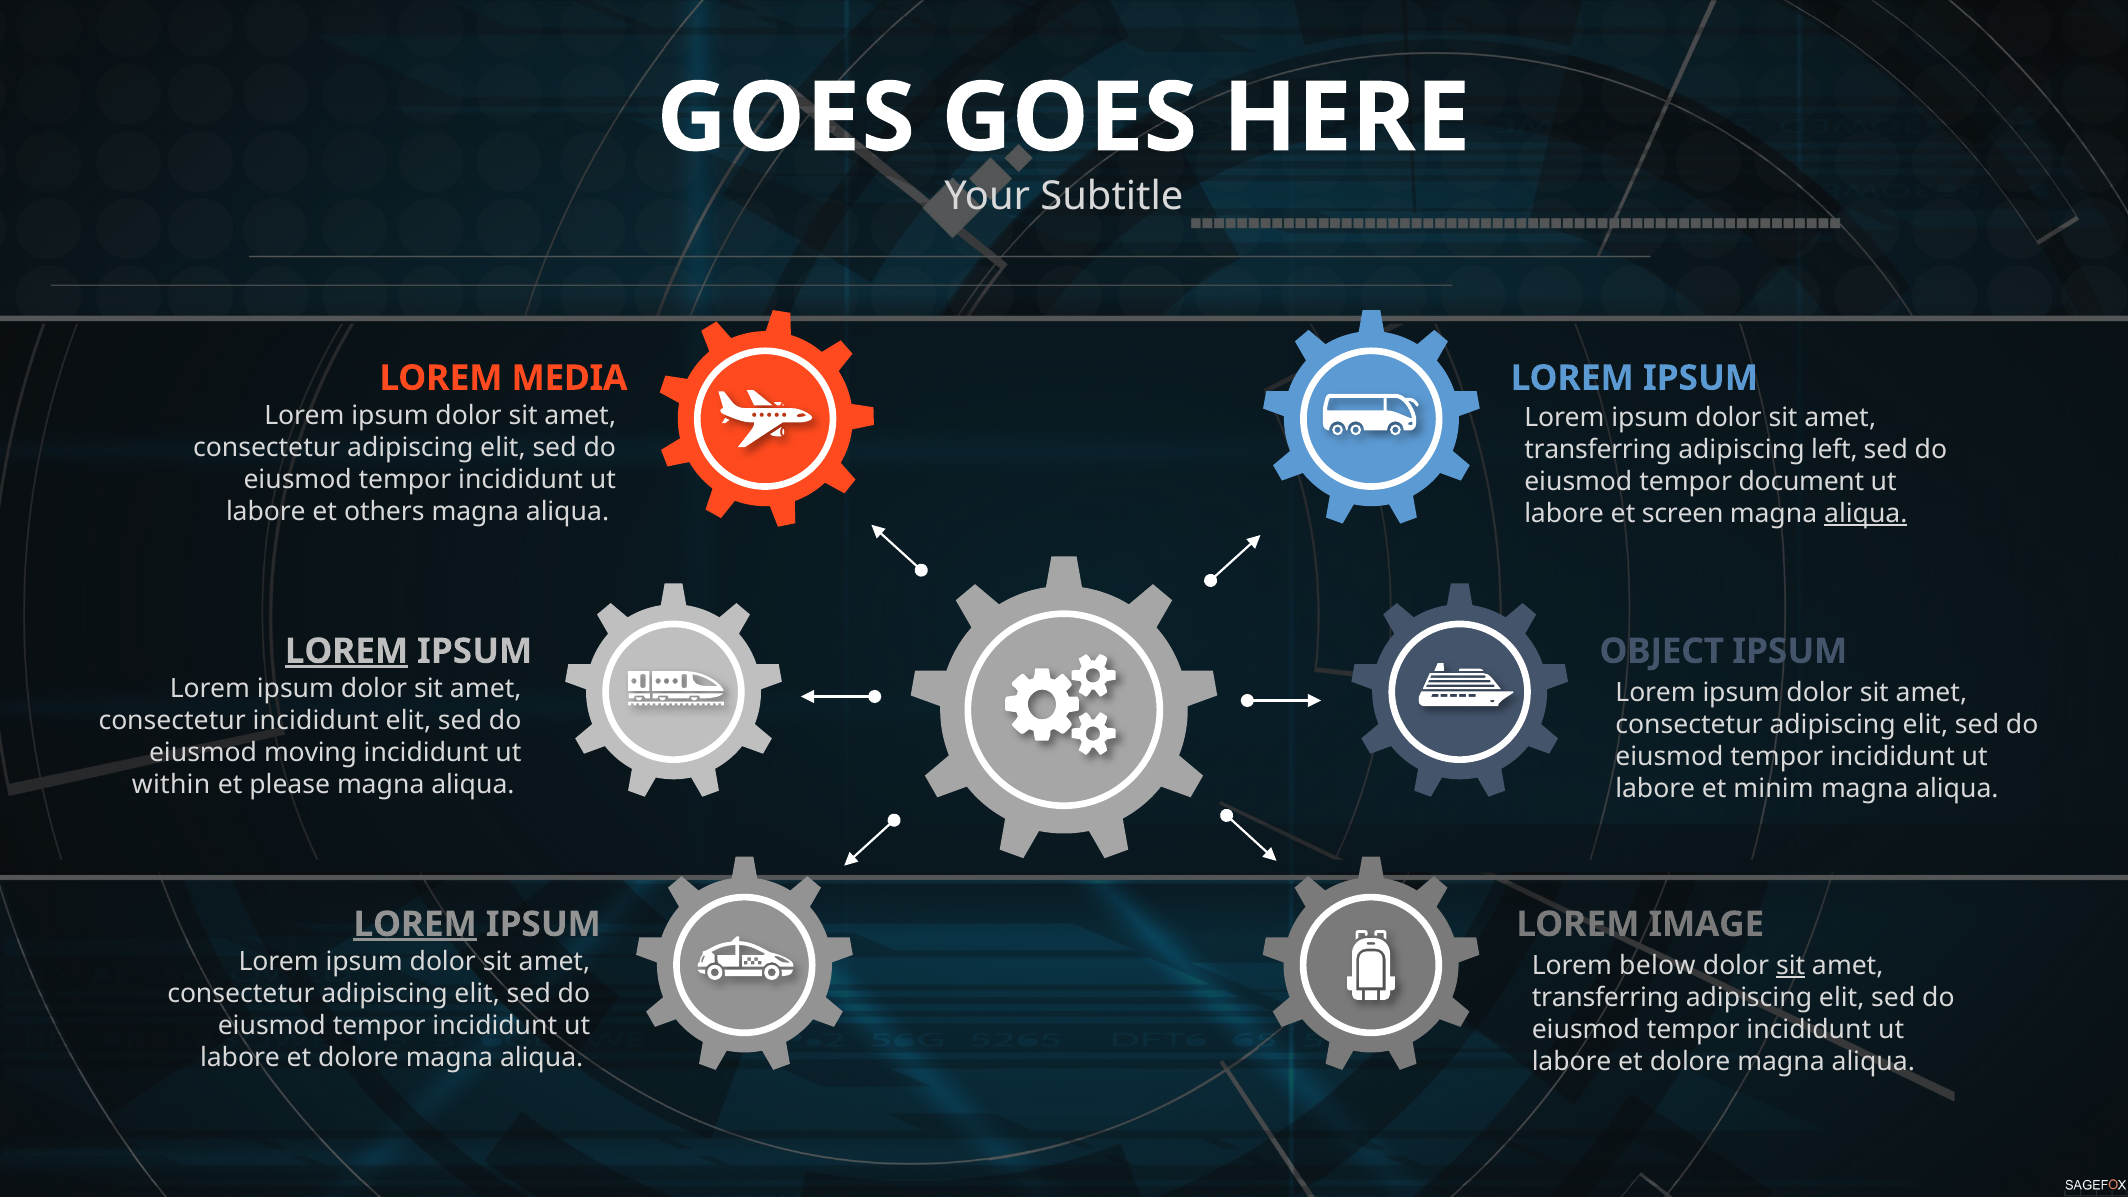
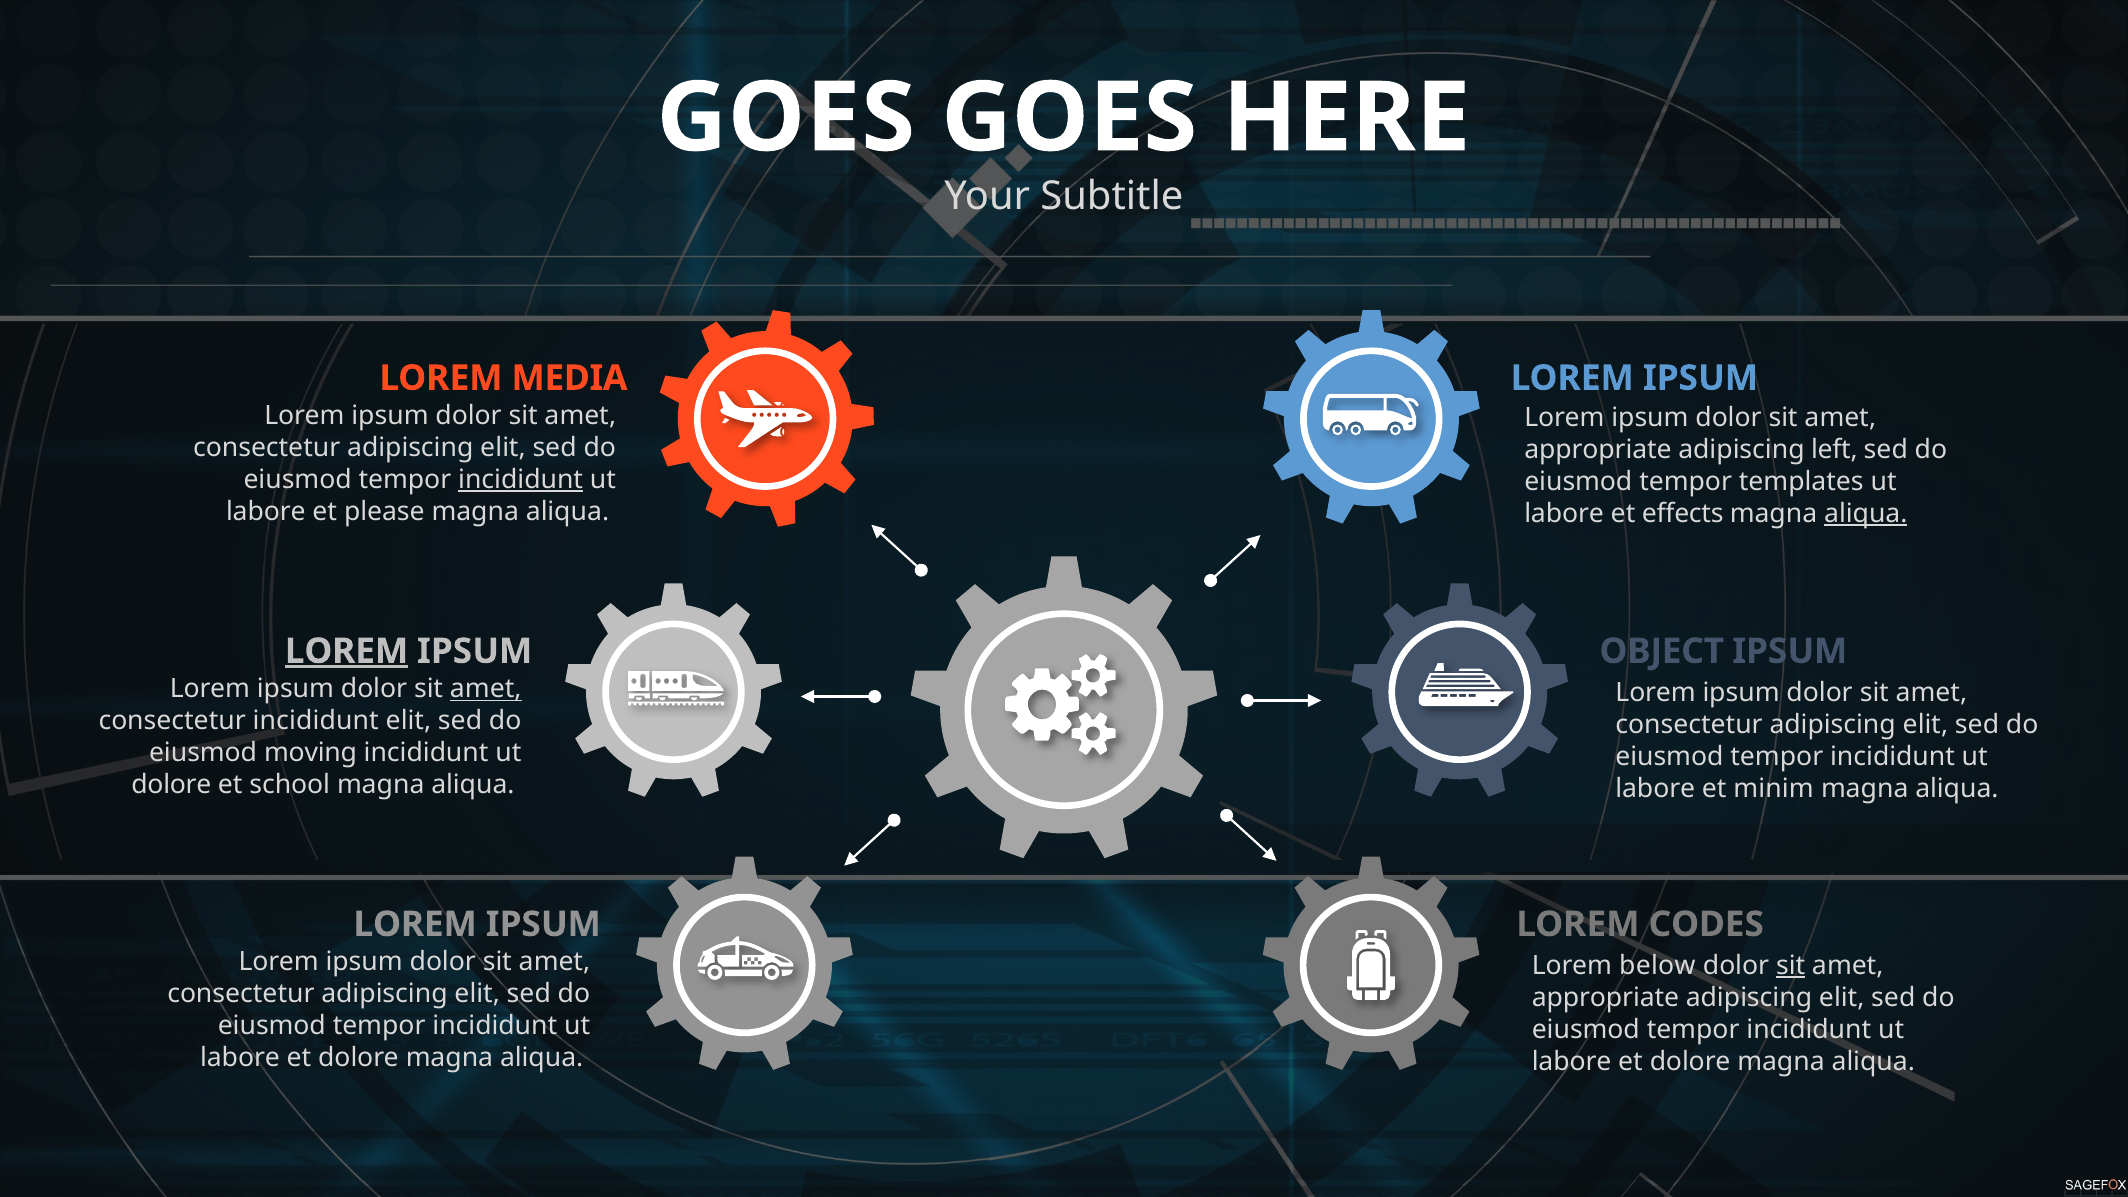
transferring: transferring -> appropriate (1598, 450)
incididunt underline: none -> present (521, 480)
document: document -> templates (1801, 481)
others: others -> please (384, 511)
screen: screen -> effects (1683, 513)
amet underline: none -> present (486, 689)
within: within -> dolore (171, 785)
please: please -> school (290, 785)
LOREM underline: present -> none (415, 924)
IMAGE: IMAGE -> CODES (1706, 924)
transferring: transferring -> appropriate (1605, 998)
